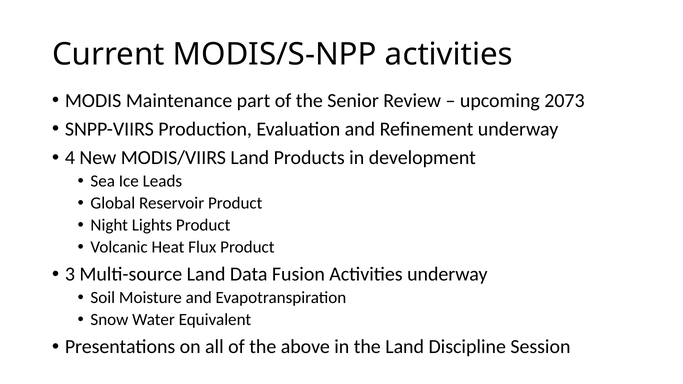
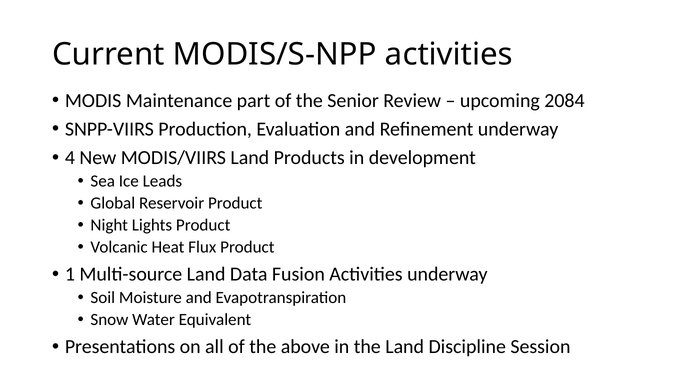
2073: 2073 -> 2084 (564, 101)
3: 3 -> 1 (70, 274)
